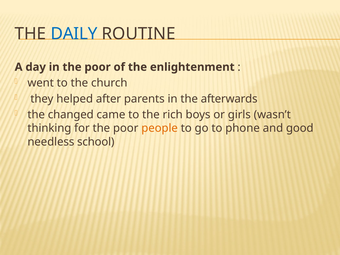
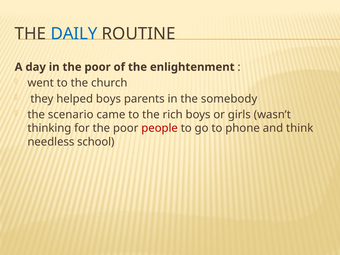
helped after: after -> boys (108, 99)
afterwards: afterwards -> somebody (229, 99)
changed: changed -> scenario (71, 115)
people colour: orange -> red (160, 128)
good: good -> think (300, 128)
